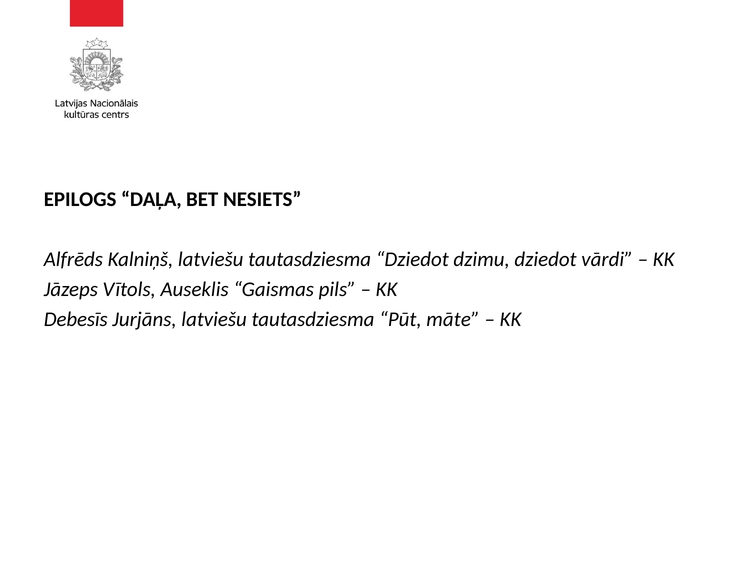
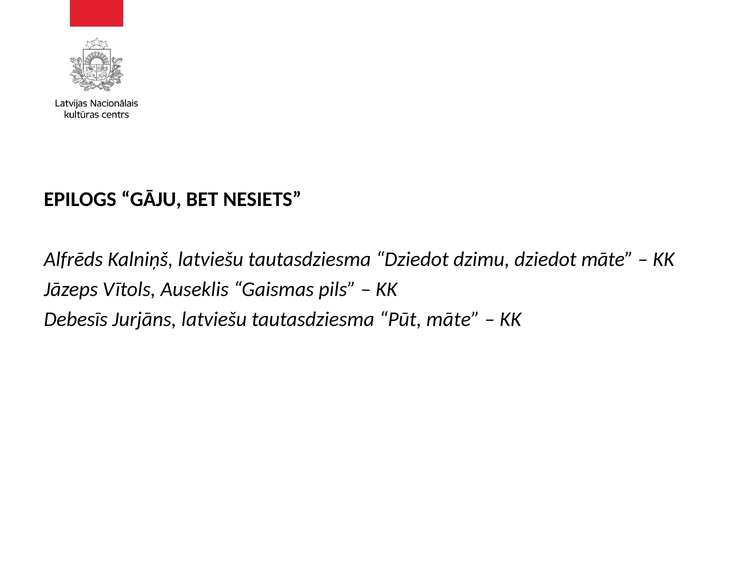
DAĻA: DAĻA -> GĀJU (151, 199)
dziedot vārdi: vārdi -> māte (607, 260)
